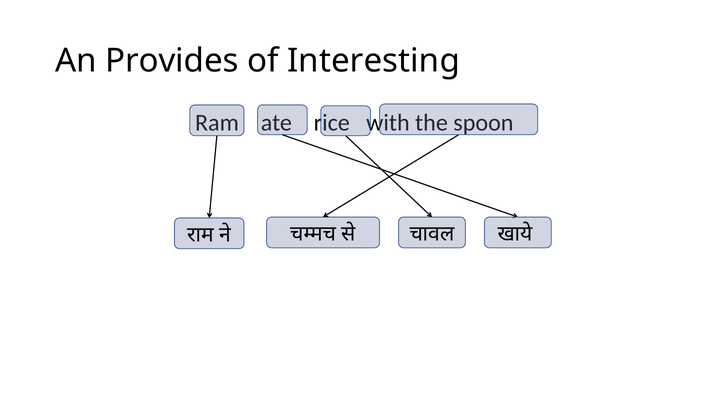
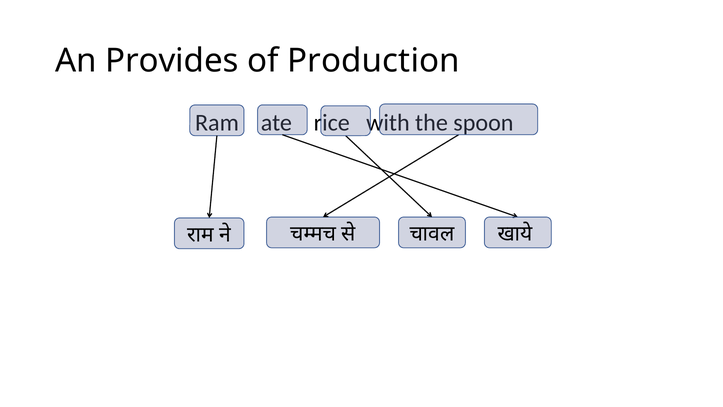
Interesting: Interesting -> Production (373, 61)
